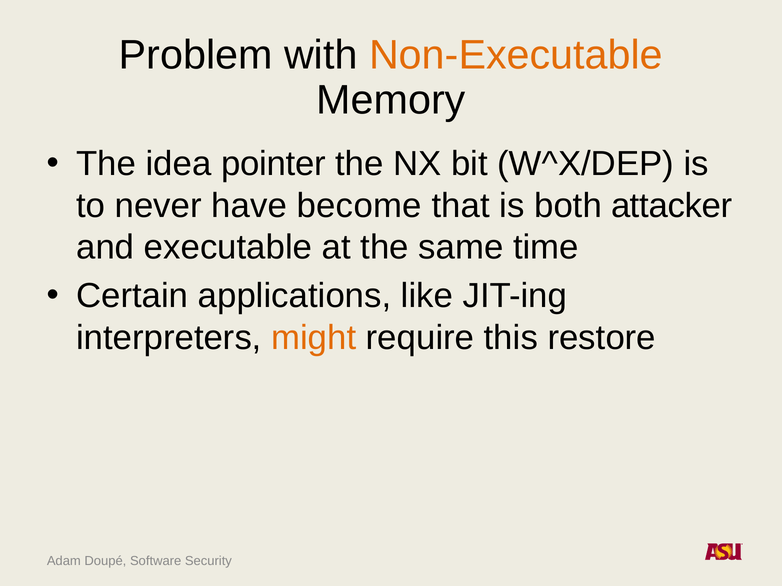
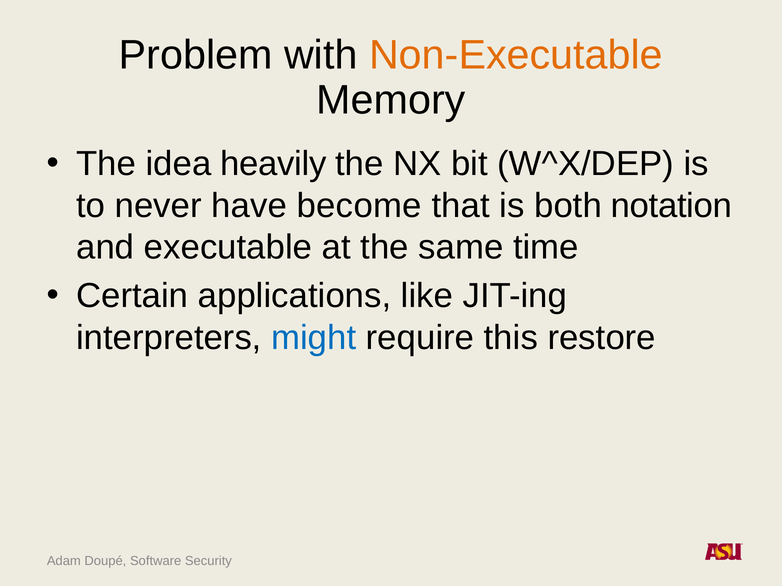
pointer: pointer -> heavily (273, 164)
attacker: attacker -> notation (672, 206)
might colour: orange -> blue (314, 338)
